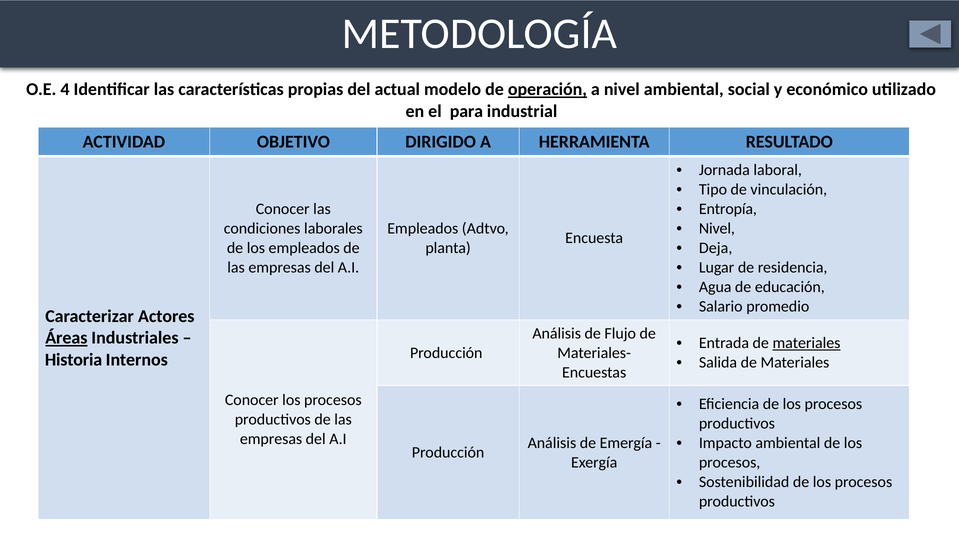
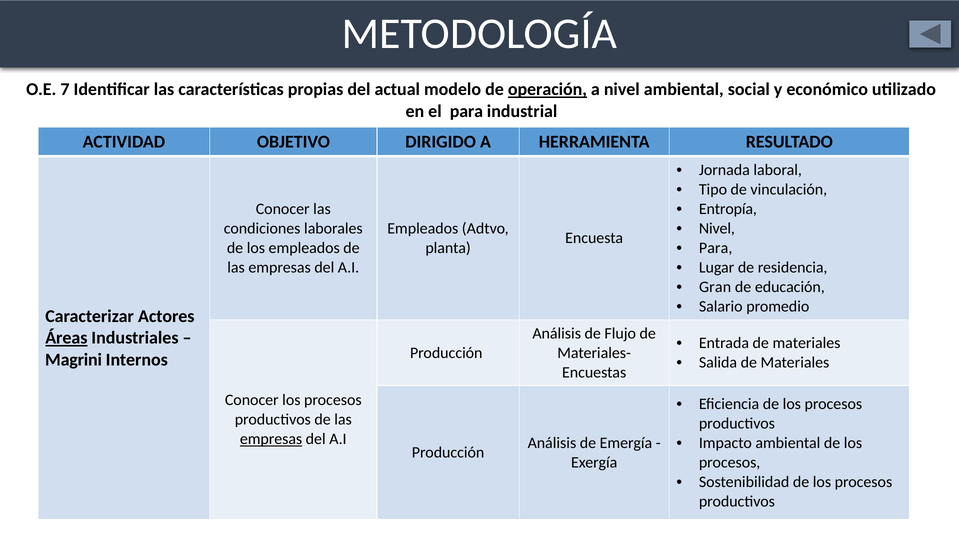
4: 4 -> 7 (65, 90)
Deja: Deja -> Para (716, 248)
Agua: Agua -> Gran (715, 287)
materiales underline: present -> none (806, 343)
Historia: Historia -> Magrini (74, 360)
empresas underline: none -> present (271, 440)
